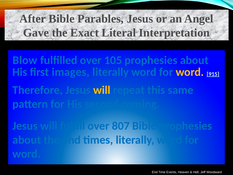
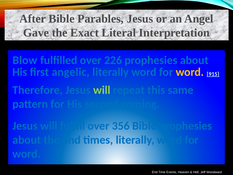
105: 105 -> 226 (113, 60)
images: images -> angelic (71, 72)
will colour: yellow -> light green (102, 90)
807: 807 -> 356 (121, 126)
